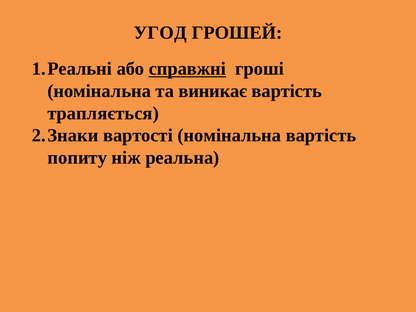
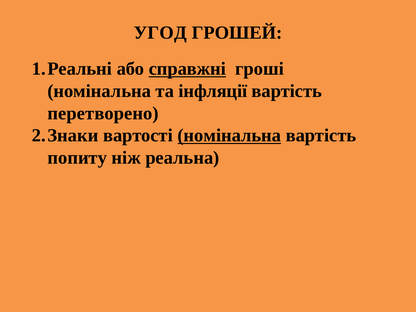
виникає: виникає -> інфляції (213, 91)
трапляється: трапляється -> перетворено (103, 113)
номінальна underline: none -> present (229, 135)
